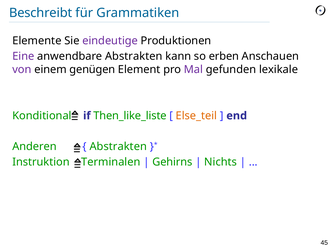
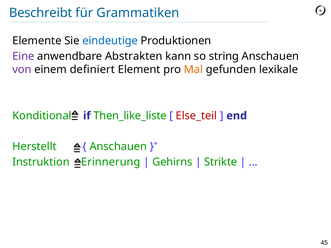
eindeutige colour: purple -> blue (110, 41)
erben: erben -> string (224, 56)
genügen: genügen -> definiert (92, 70)
Mal colour: purple -> orange (194, 70)
Else_teil colour: orange -> red (196, 116)
Anderen: Anderen -> Herstellt (34, 147)
Abstrakten: Abstrakten -> Anschauen (118, 147)
Terminalen: Terminalen -> Erinnerung (111, 162)
Nichts: Nichts -> Strikte (221, 162)
